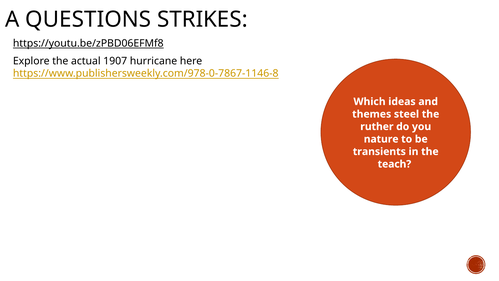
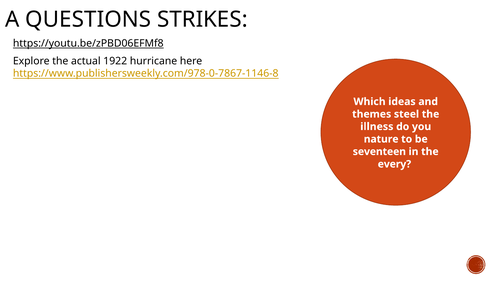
1907: 1907 -> 1922 (115, 61)
ruther: ruther -> illness (377, 126)
transients: transients -> seventeen (379, 151)
teach: teach -> every (394, 164)
